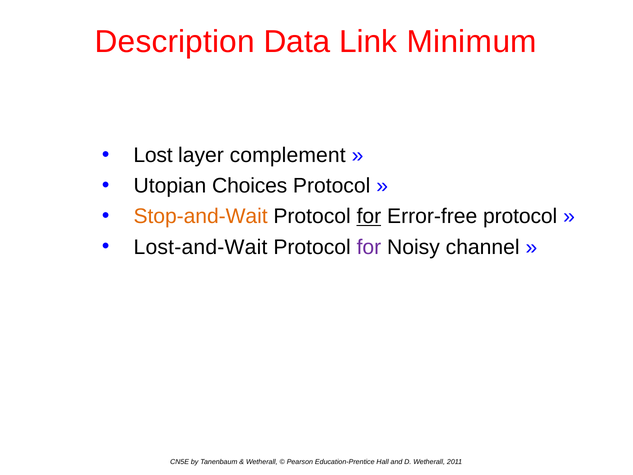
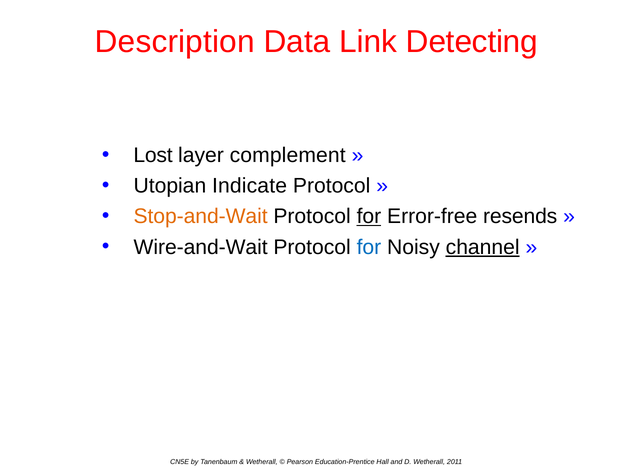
Minimum: Minimum -> Detecting (472, 42)
Choices: Choices -> Indicate (250, 186)
Error-free protocol: protocol -> resends (520, 216)
Lost-and-Wait: Lost-and-Wait -> Wire-and-Wait (201, 247)
for colour: purple -> blue (369, 247)
channel underline: none -> present (483, 247)
